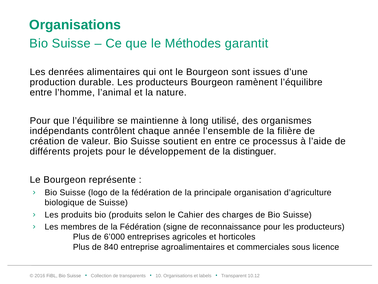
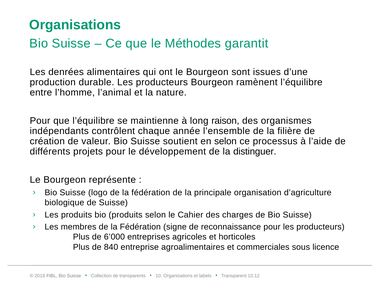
utilisé: utilisé -> raison (225, 121)
en entre: entre -> selon (225, 141)
